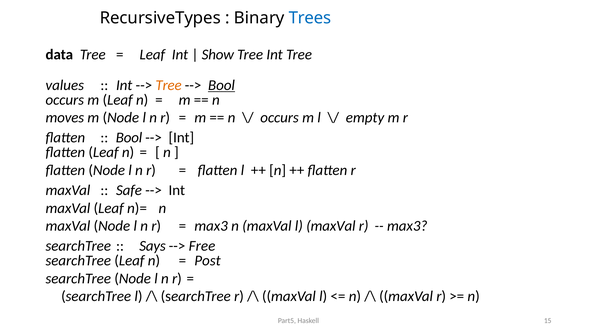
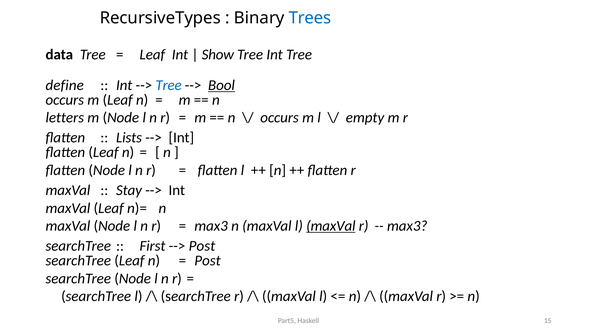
values: values -> define (65, 85)
Tree colour: orange -> blue (169, 85)
moves: moves -> letters (65, 118)
Bool: Bool -> Lists (129, 138)
Safe: Safe -> Stay (129, 190)
maxVal underline: none -> present (331, 226)
Says: Says -> First (152, 246)
Free: Free -> Post (202, 246)
